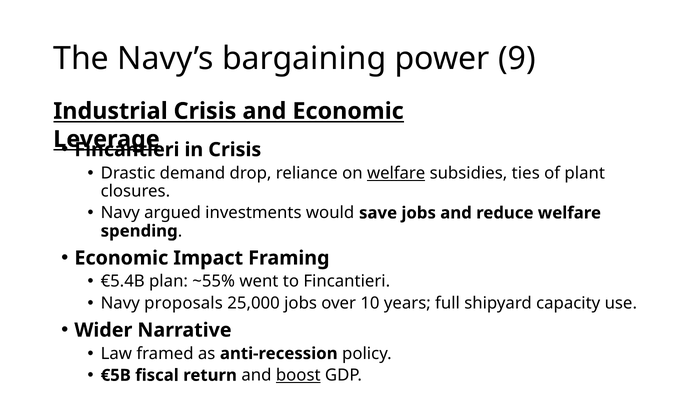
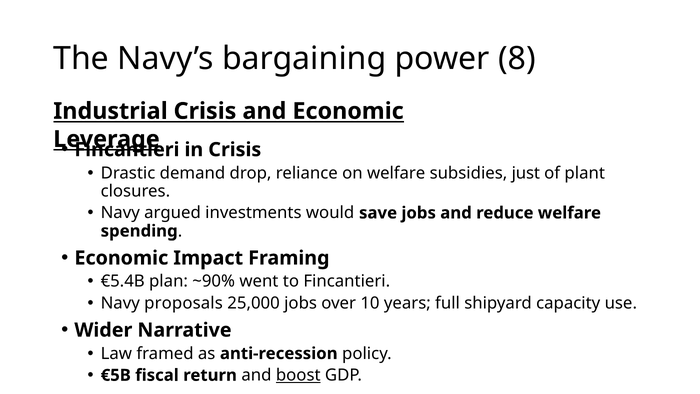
9: 9 -> 8 (517, 59)
welfare underline: present -> none (396, 173)
ties: ties -> just (526, 173)
~55%: ~55% -> ~90% (214, 281)
